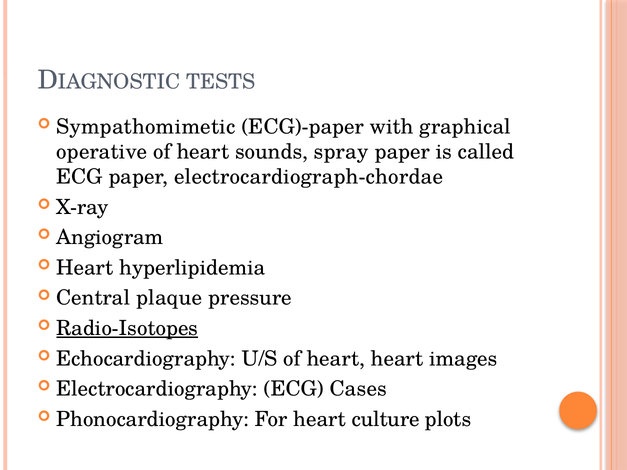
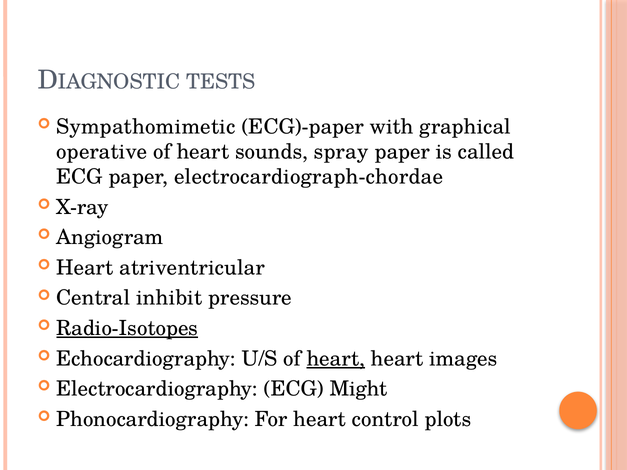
hyperlipidemia: hyperlipidemia -> atriventricular (192, 268)
plaque: plaque -> inhibit (169, 298)
heart underline: none -> present (336, 359)
Cases: Cases -> Might (358, 389)
culture: culture -> control (385, 419)
